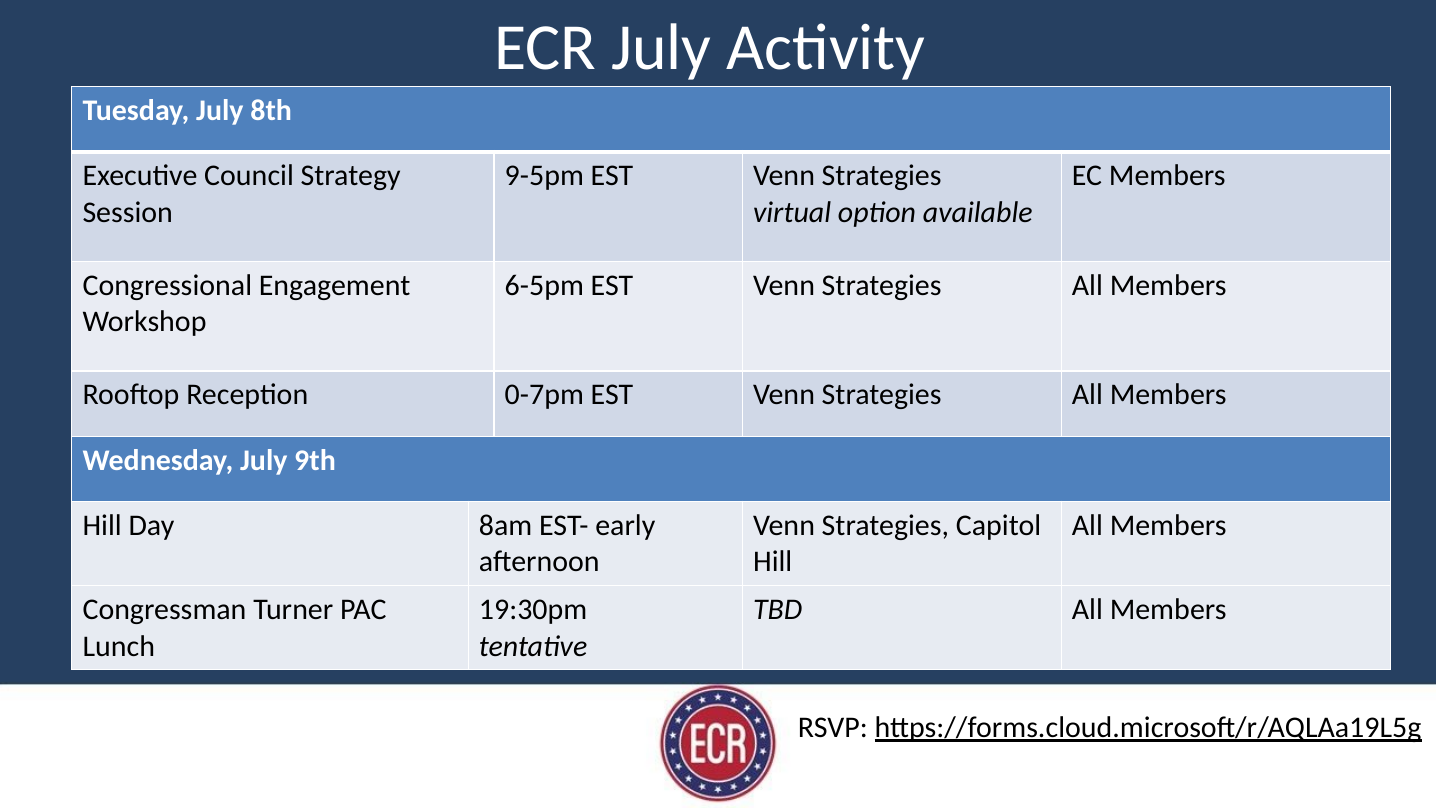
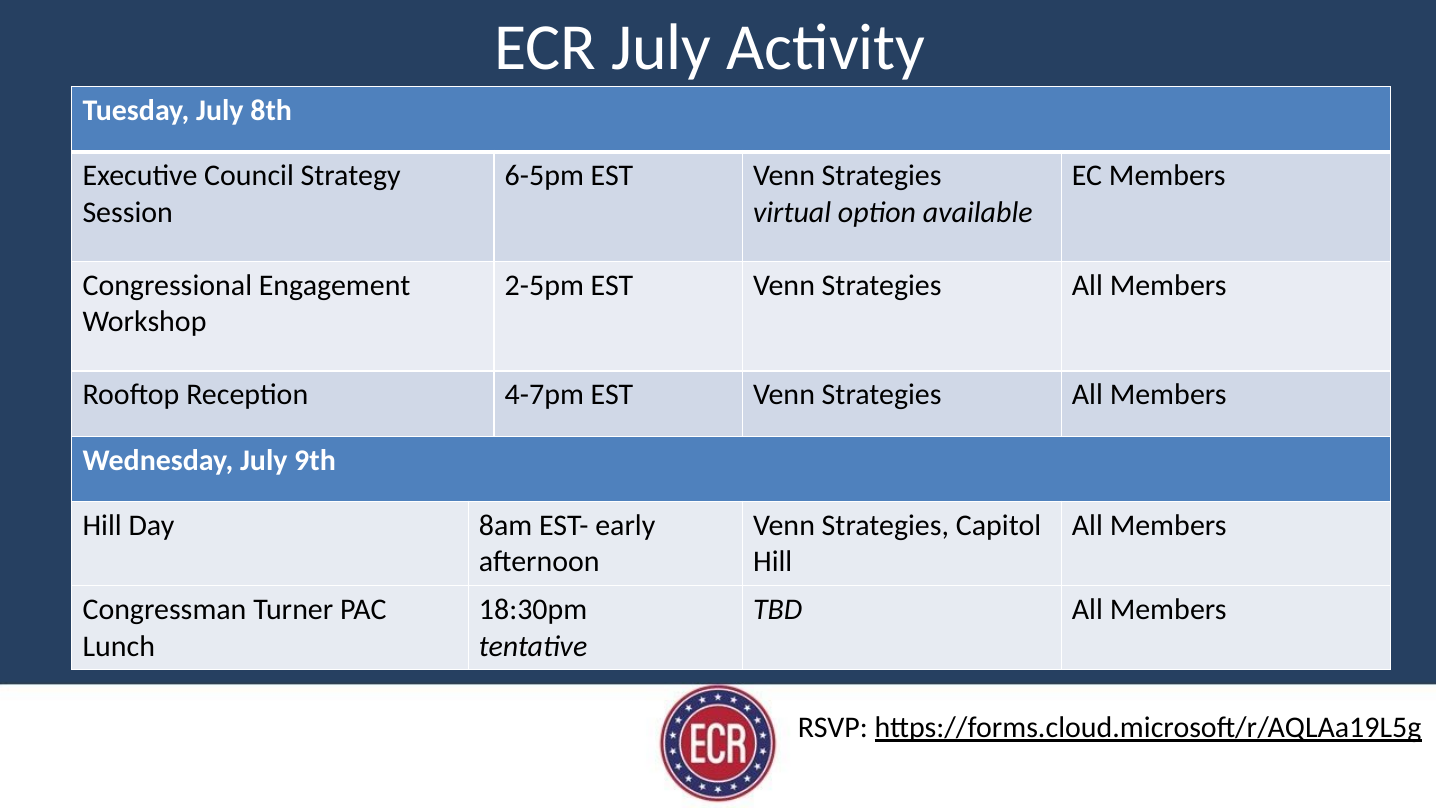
9-5pm: 9-5pm -> 6-5pm (544, 176)
6-5pm: 6-5pm -> 2-5pm (544, 285)
0-7pm: 0-7pm -> 4-7pm (544, 395)
19:30pm: 19:30pm -> 18:30pm (533, 609)
